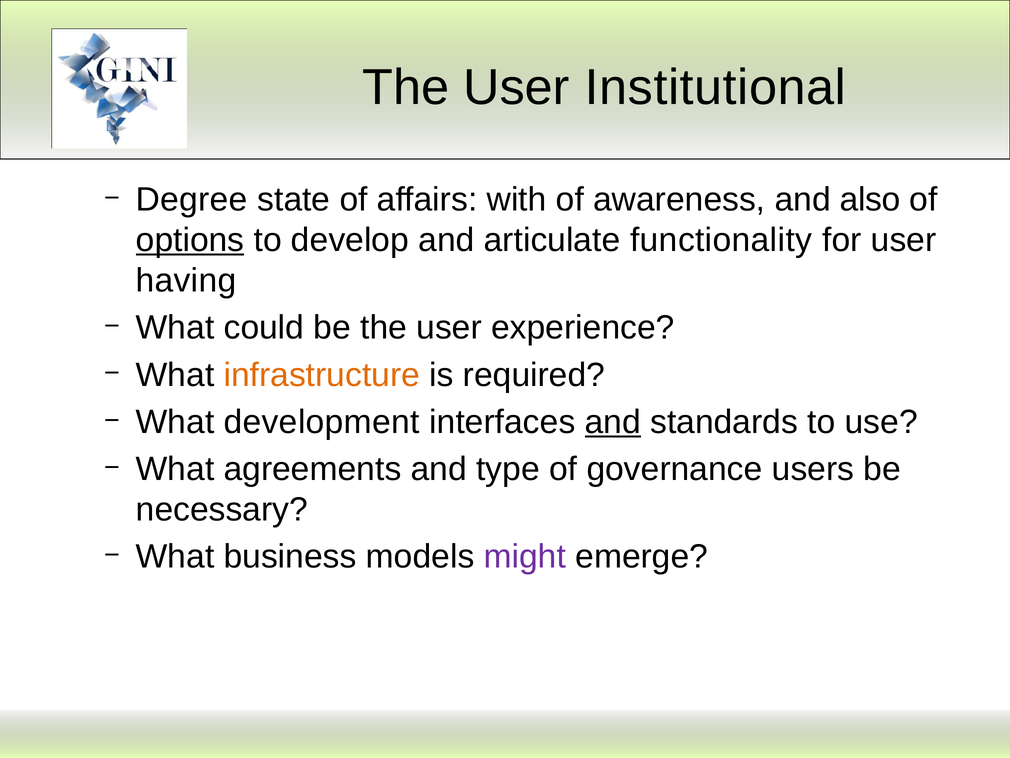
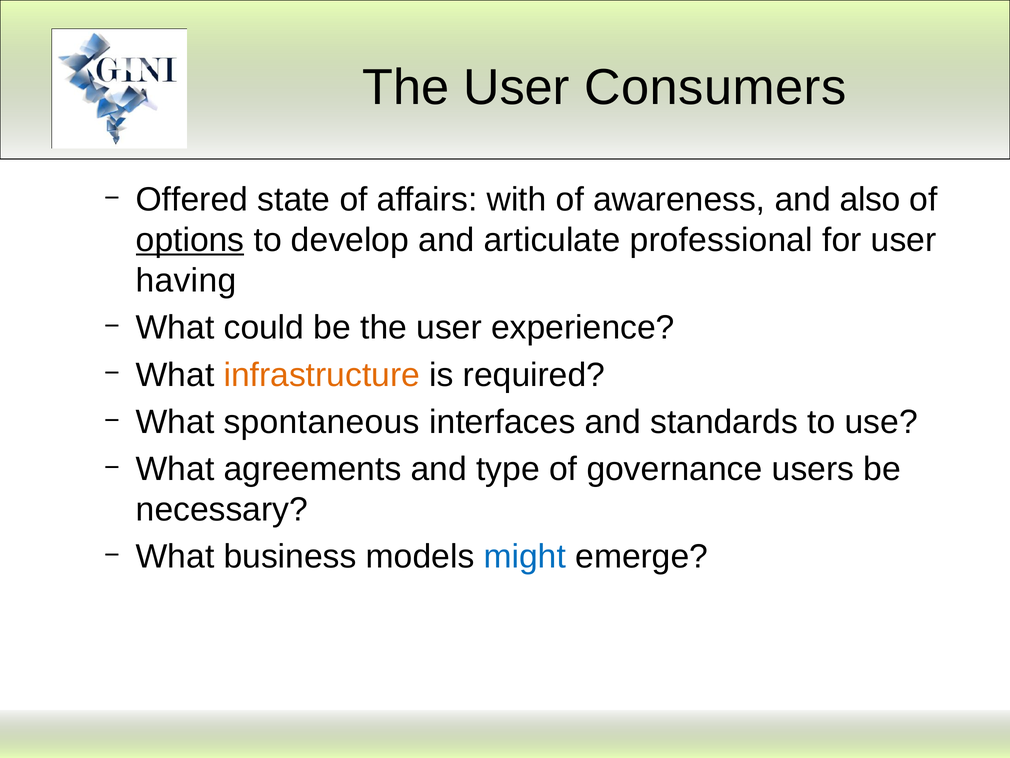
Institutional: Institutional -> Consumers (715, 88)
Degree: Degree -> Offered (192, 200)
functionality: functionality -> professional (721, 240)
development: development -> spontaneous (322, 422)
and underline: present -> none (613, 422)
might colour: purple -> blue (525, 556)
